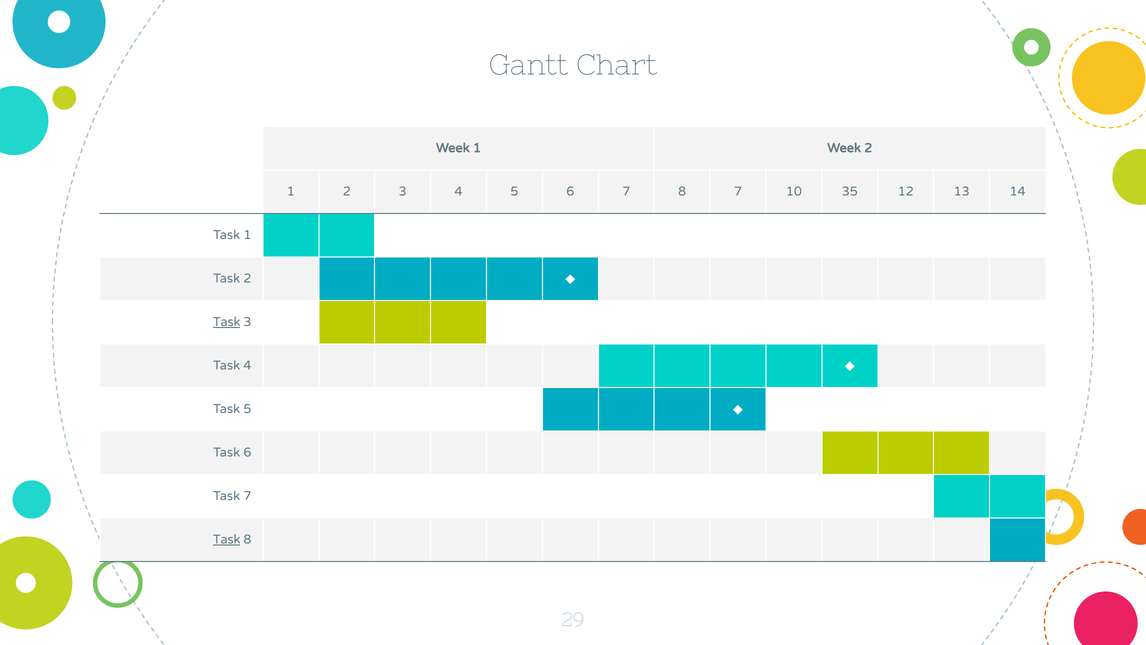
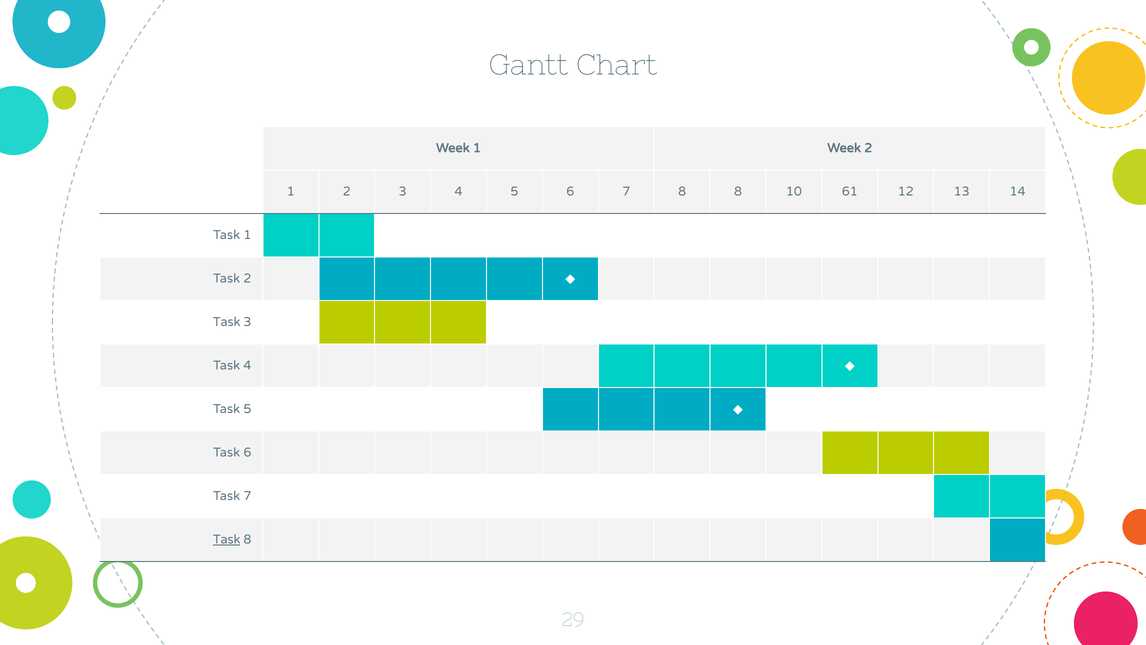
8 7: 7 -> 8 (738, 191)
35: 35 -> 61 (850, 191)
Task underline: present -> none (227, 322)
